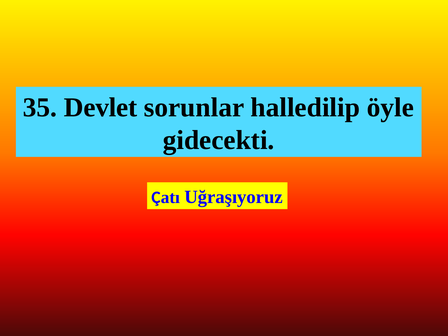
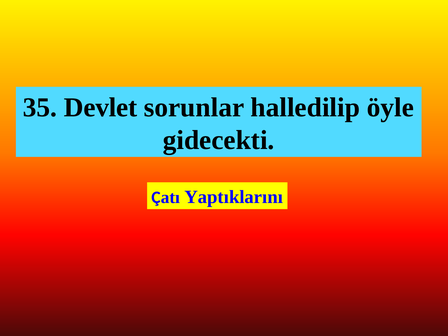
Uğraşıyoruz: Uğraşıyoruz -> Yaptıklarını (234, 197)
